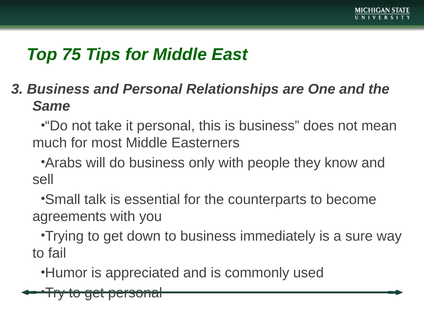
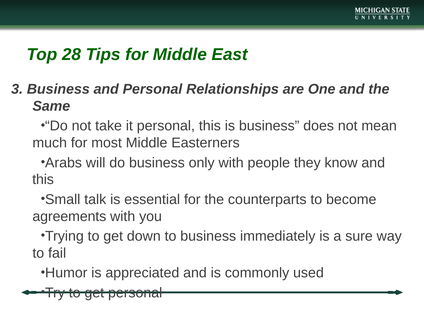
75: 75 -> 28 (71, 55)
sell: sell -> this (43, 180)
